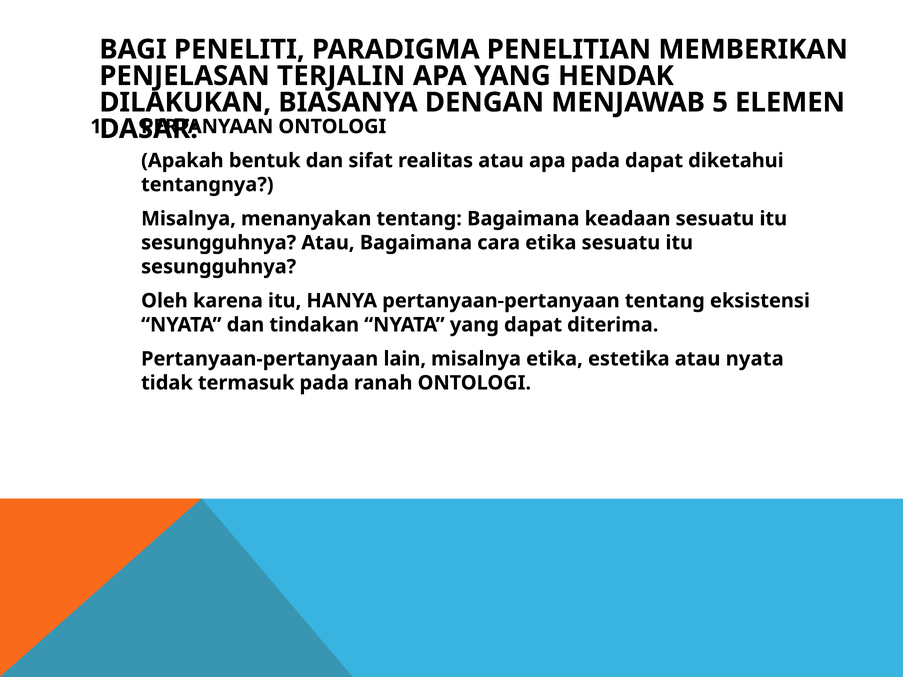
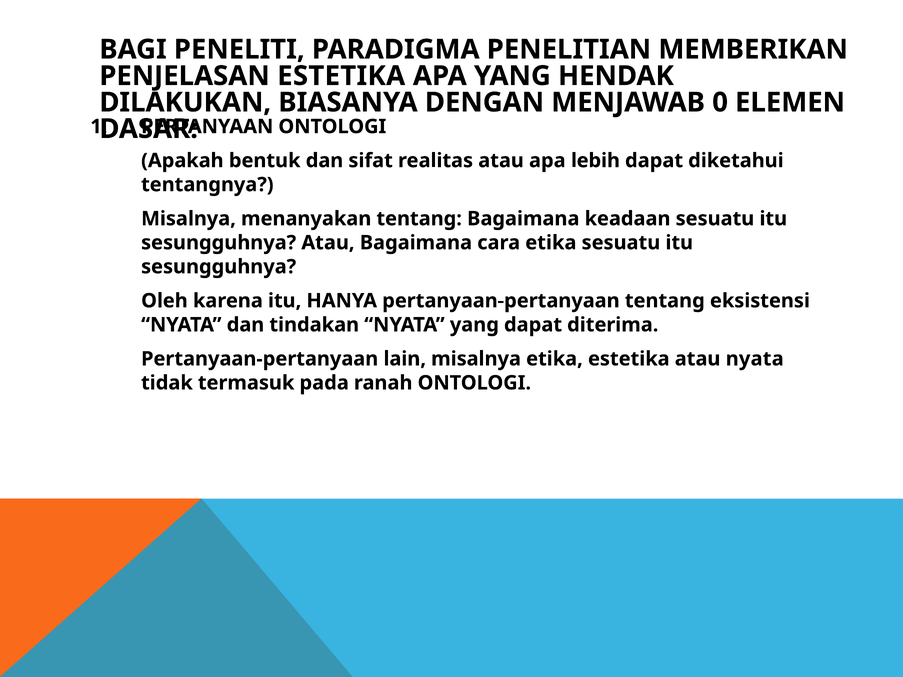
PENJELASAN TERJALIN: TERJALIN -> ESTETIKA (341, 76)
5: 5 -> 0 (720, 102)
apa pada: pada -> lebih (595, 161)
